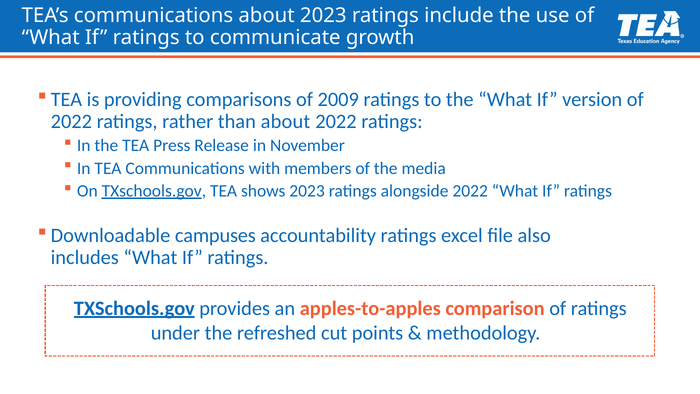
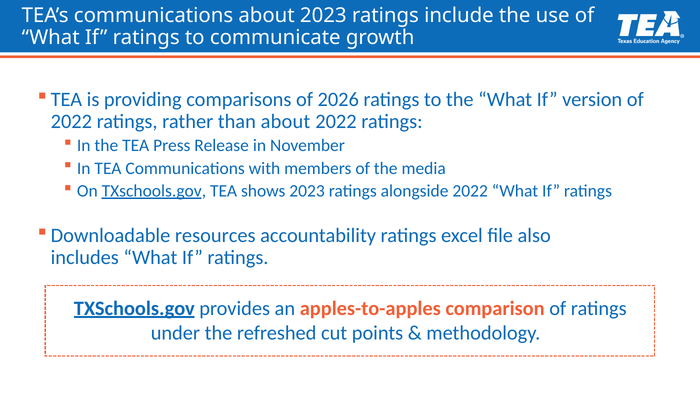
2009: 2009 -> 2026 (338, 99)
campuses: campuses -> resources (215, 235)
